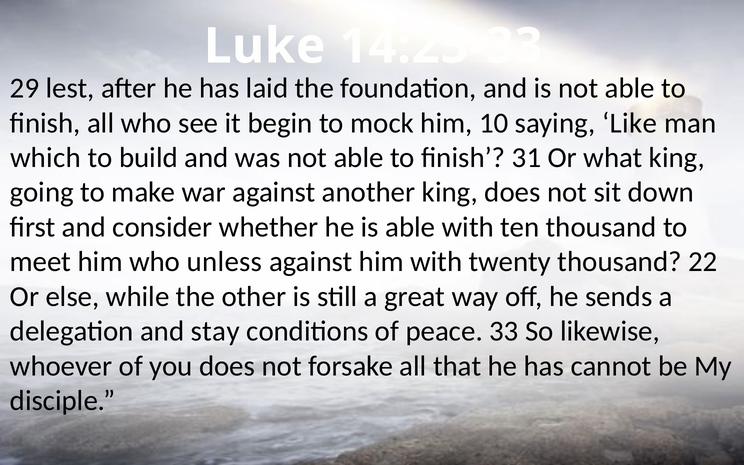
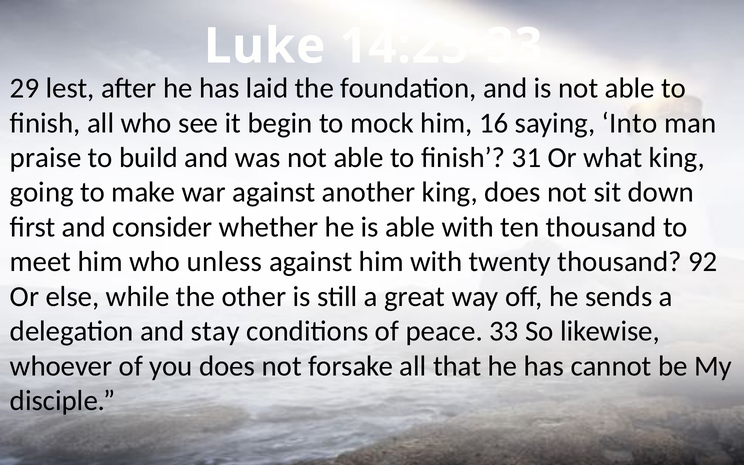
10: 10 -> 16 (494, 123)
Like: Like -> Into (630, 123)
which: which -> praise (46, 158)
22: 22 -> 92 (703, 262)
